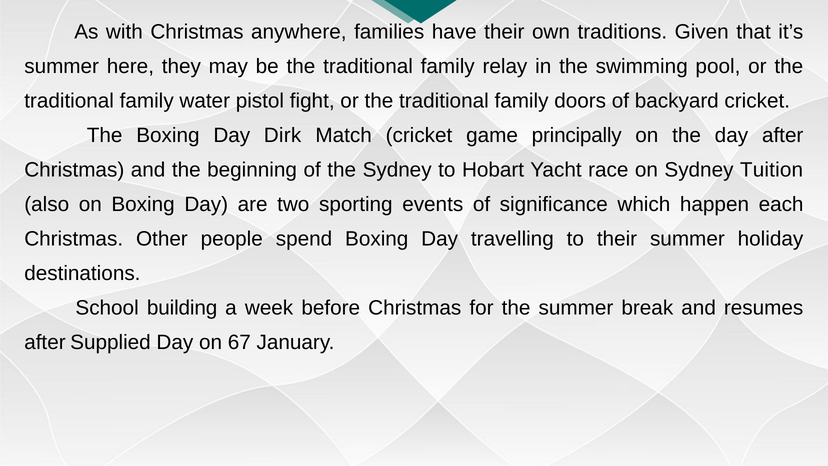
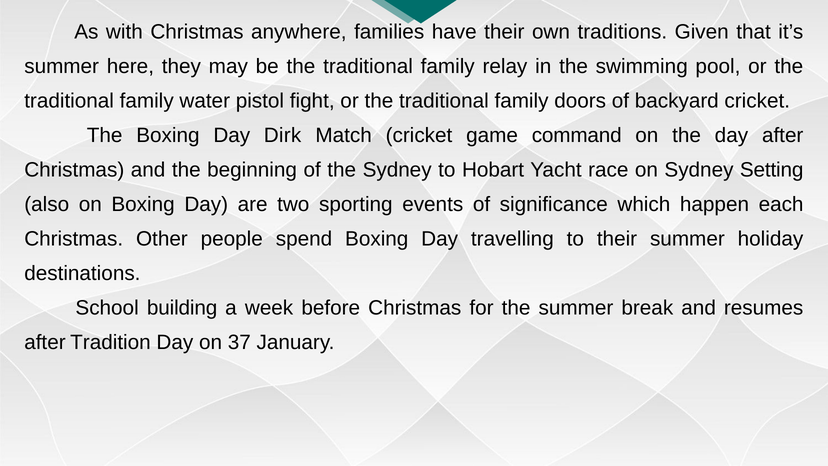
principally: principally -> command (577, 135)
Tuition: Tuition -> Setting (772, 170)
Supplied: Supplied -> Tradition (110, 342)
67: 67 -> 37 (239, 342)
